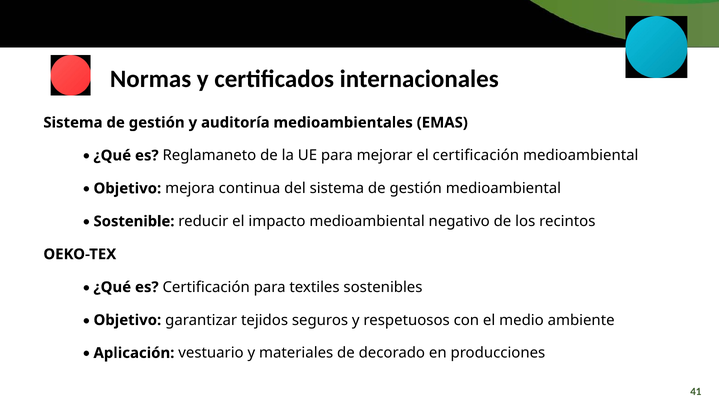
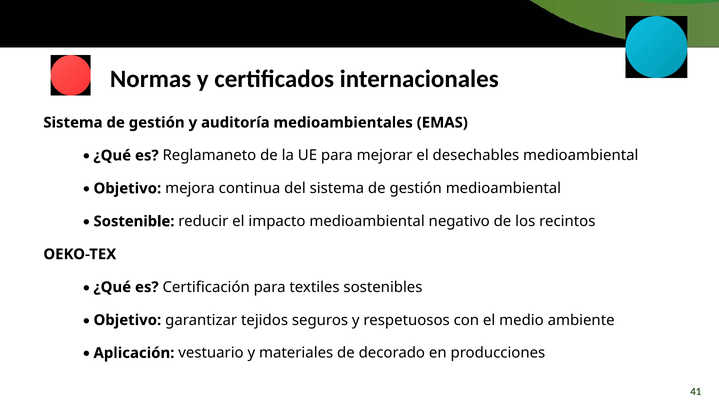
el certificación: certificación -> desechables (476, 156)
